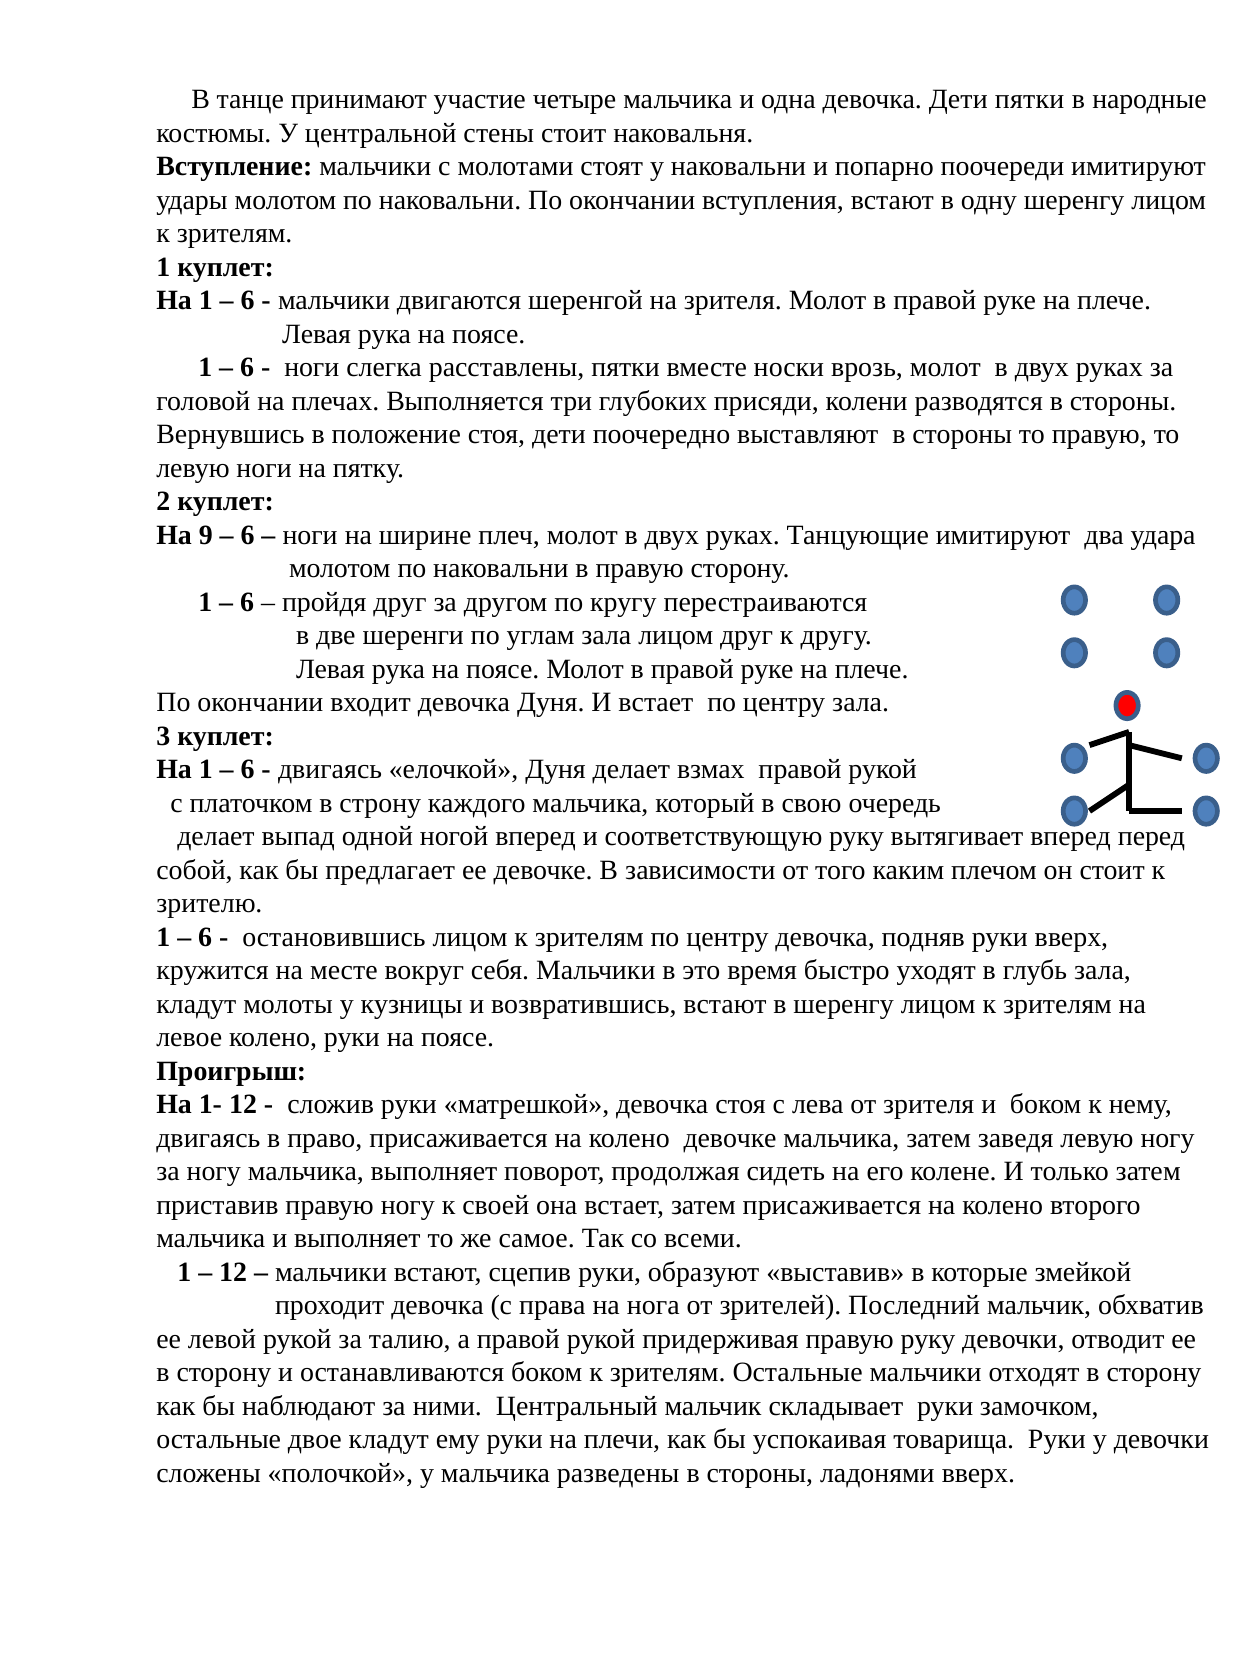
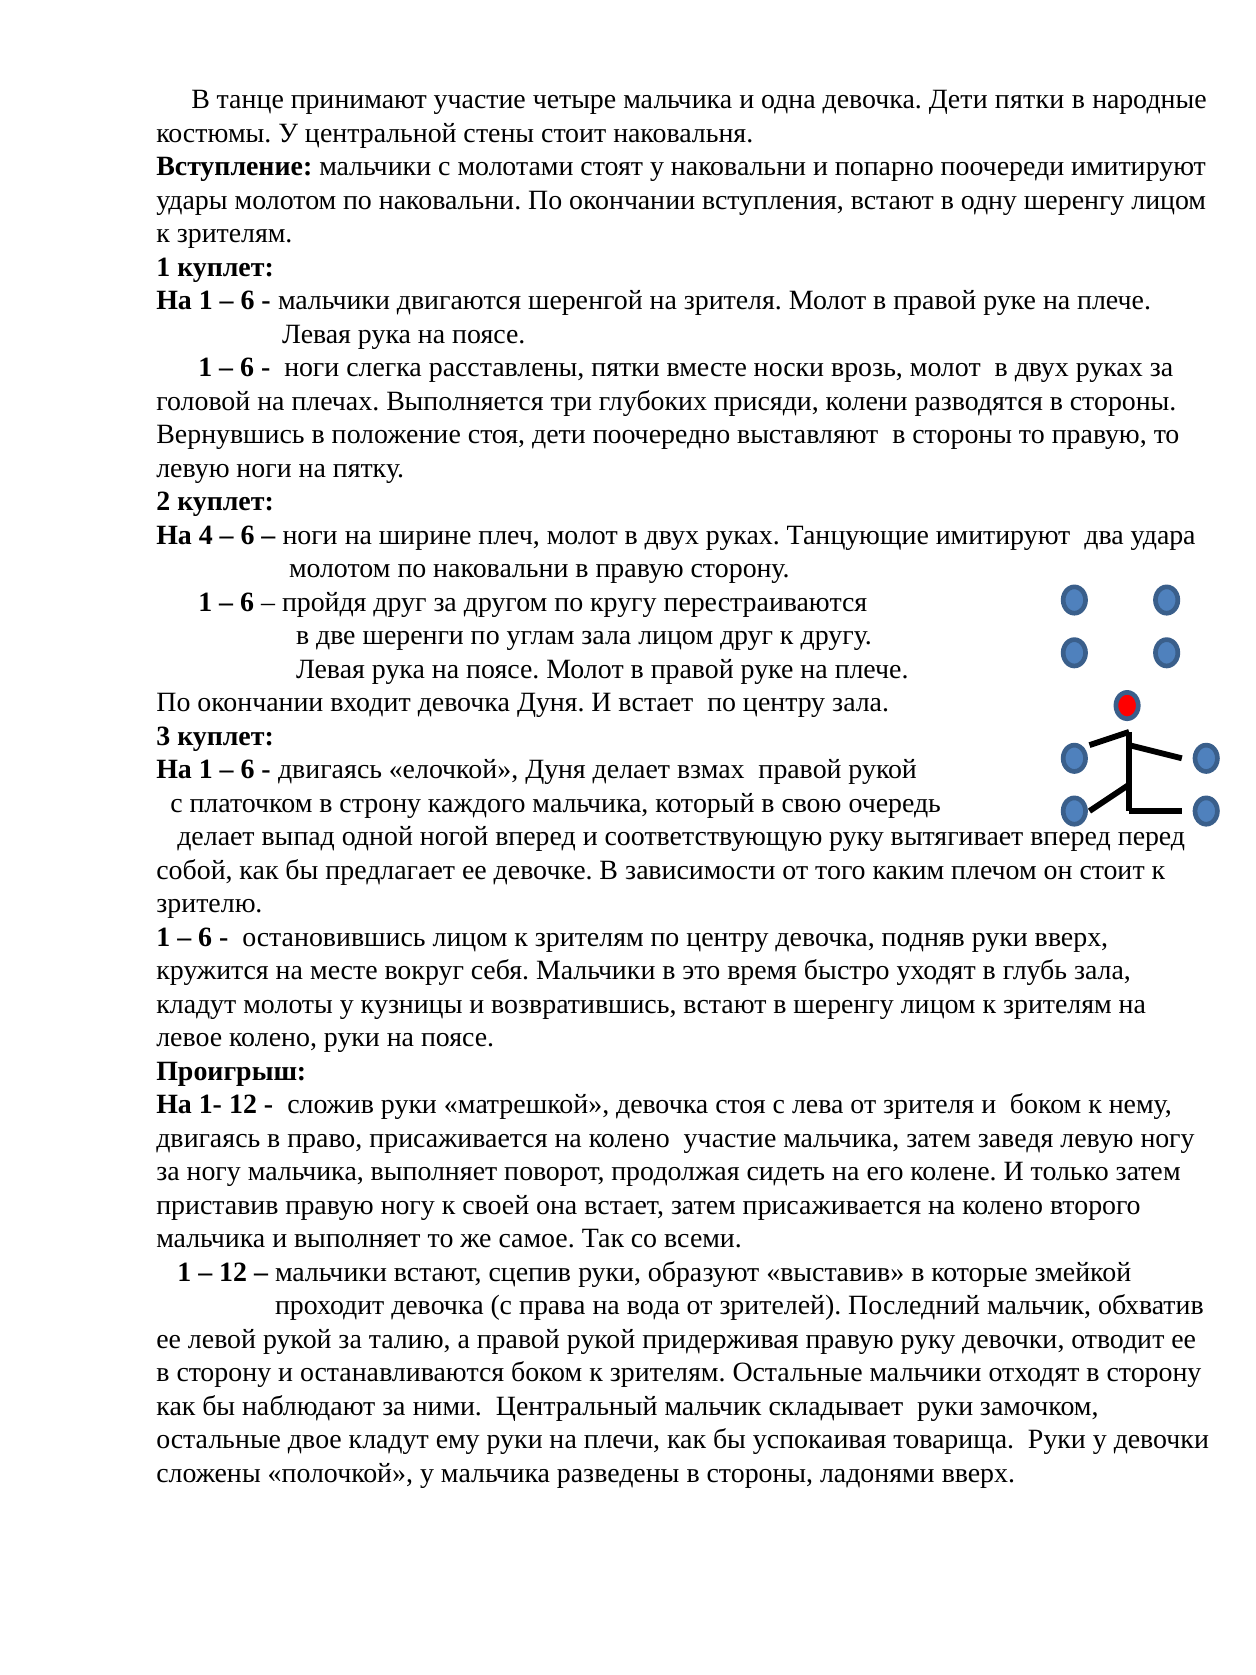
9: 9 -> 4 (206, 535)
колено девочке: девочке -> участие (730, 1138)
нога: нога -> вода (653, 1305)
